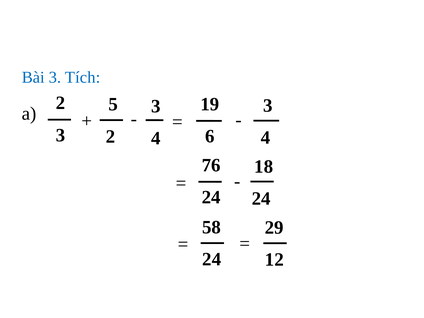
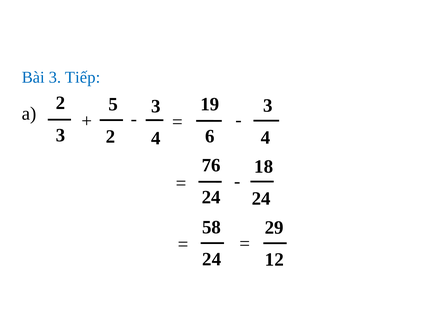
Tích: Tích -> Tiếp (83, 77)
